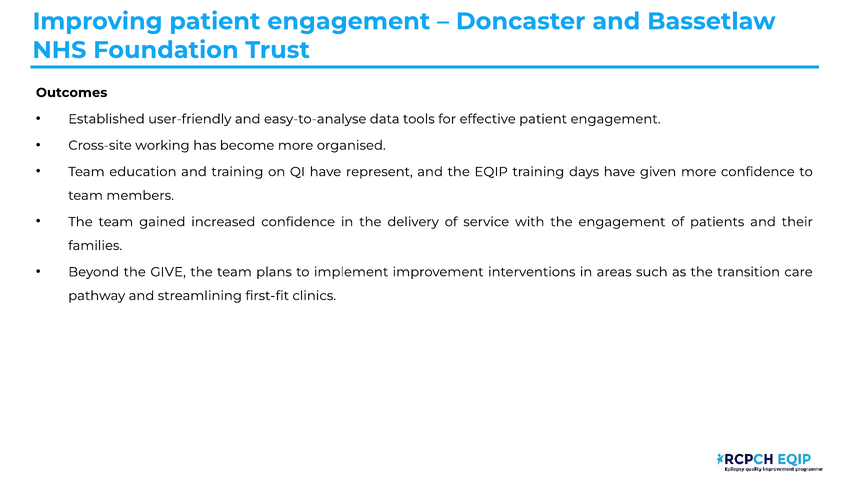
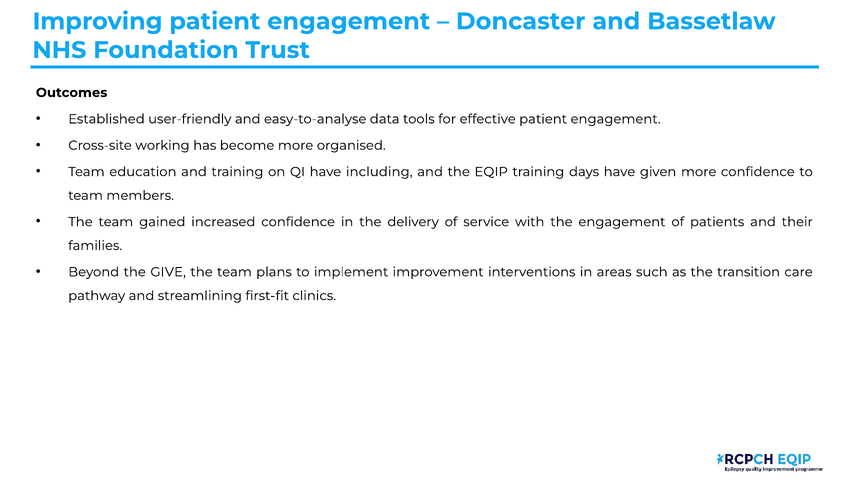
represent: represent -> including (379, 172)
